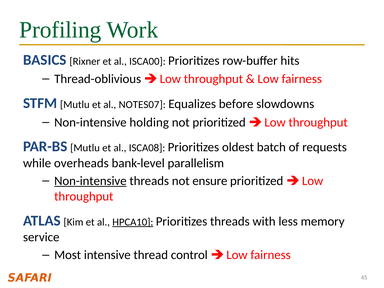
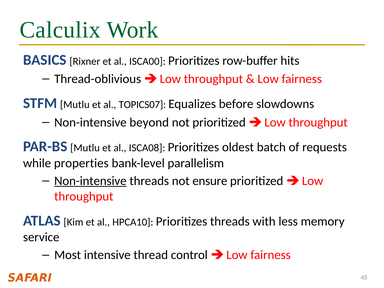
Profiling: Profiling -> Calculix (60, 30)
NOTES07: NOTES07 -> TOPICS07 (142, 105)
holding: holding -> beyond (149, 122)
overheads: overheads -> properties (81, 163)
HPCA10 underline: present -> none (133, 222)
